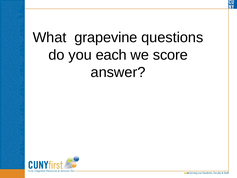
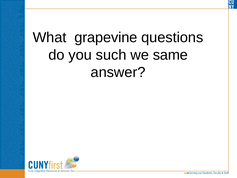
each: each -> such (111, 55)
score: score -> same (170, 55)
